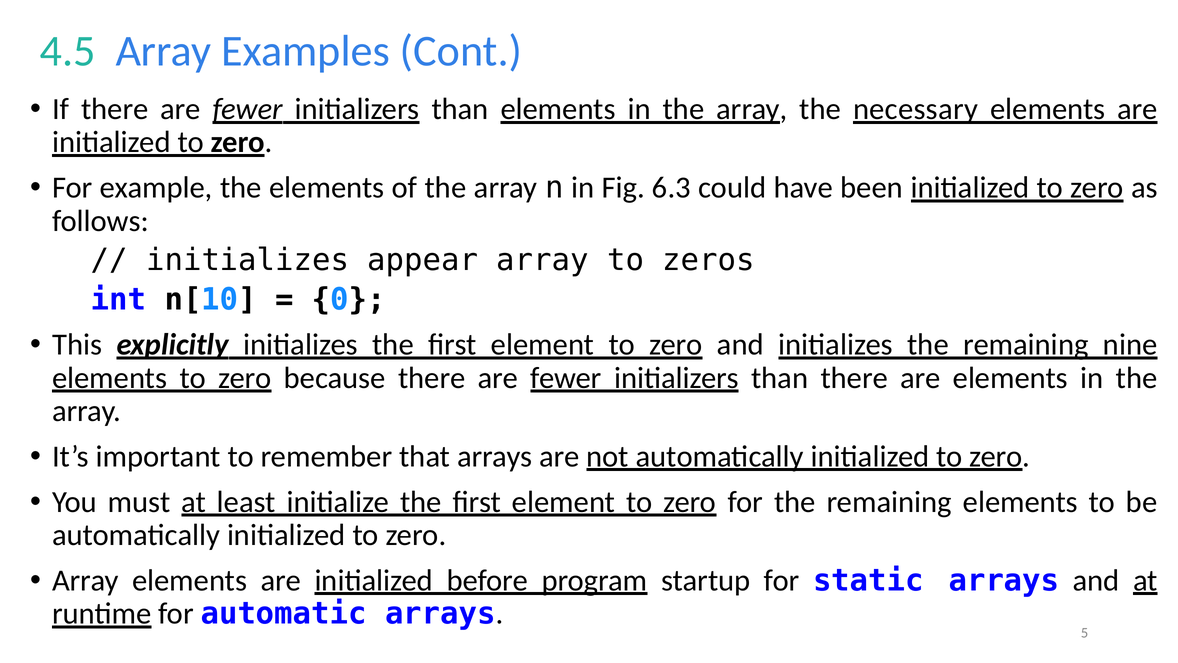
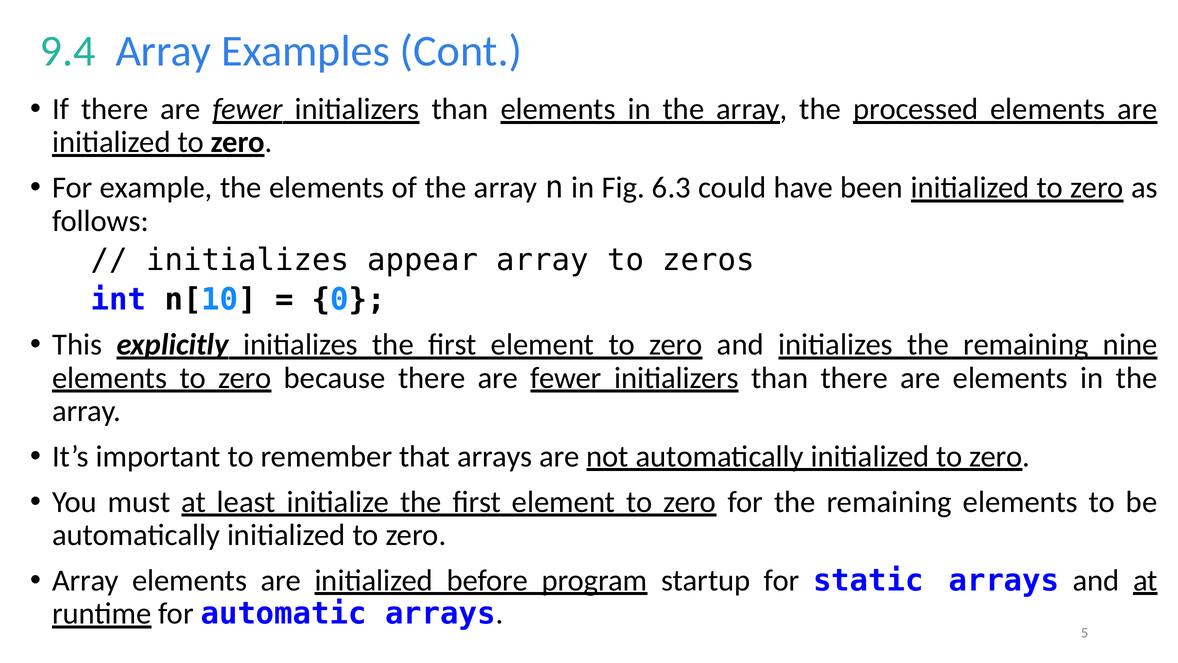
4.5: 4.5 -> 9.4 (68, 51)
necessary: necessary -> processed (916, 109)
